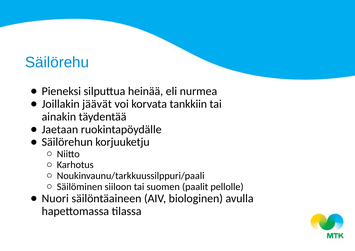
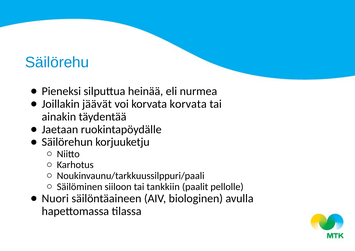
korvata tankkiin: tankkiin -> korvata (188, 104)
suomen: suomen -> tankkiin (163, 187)
